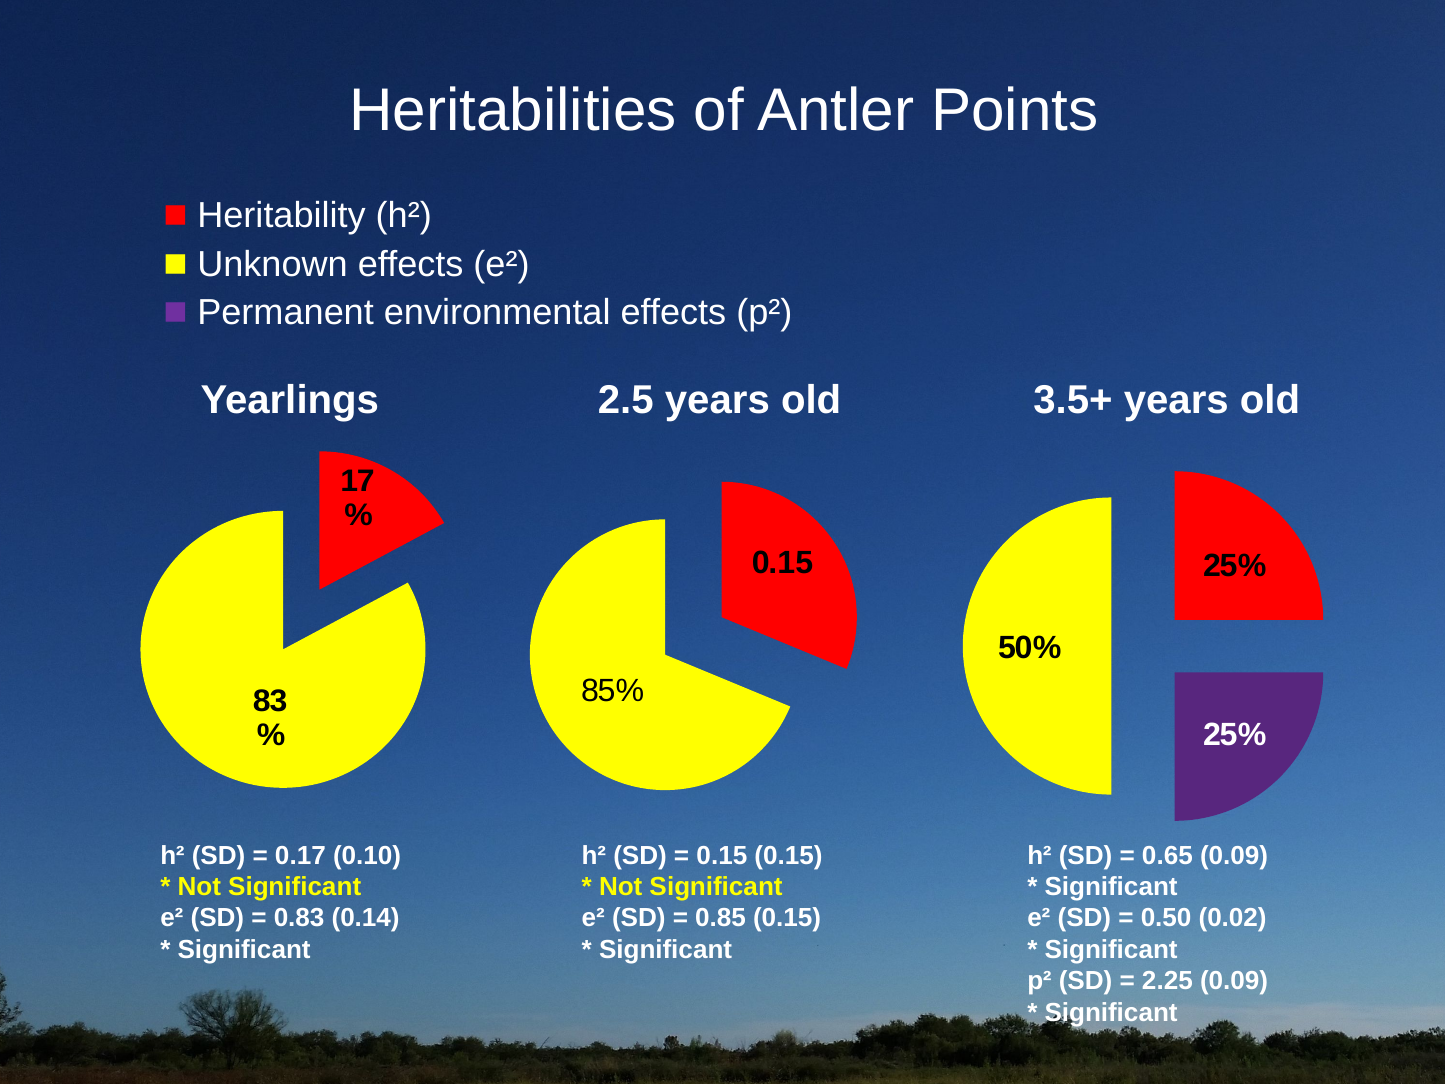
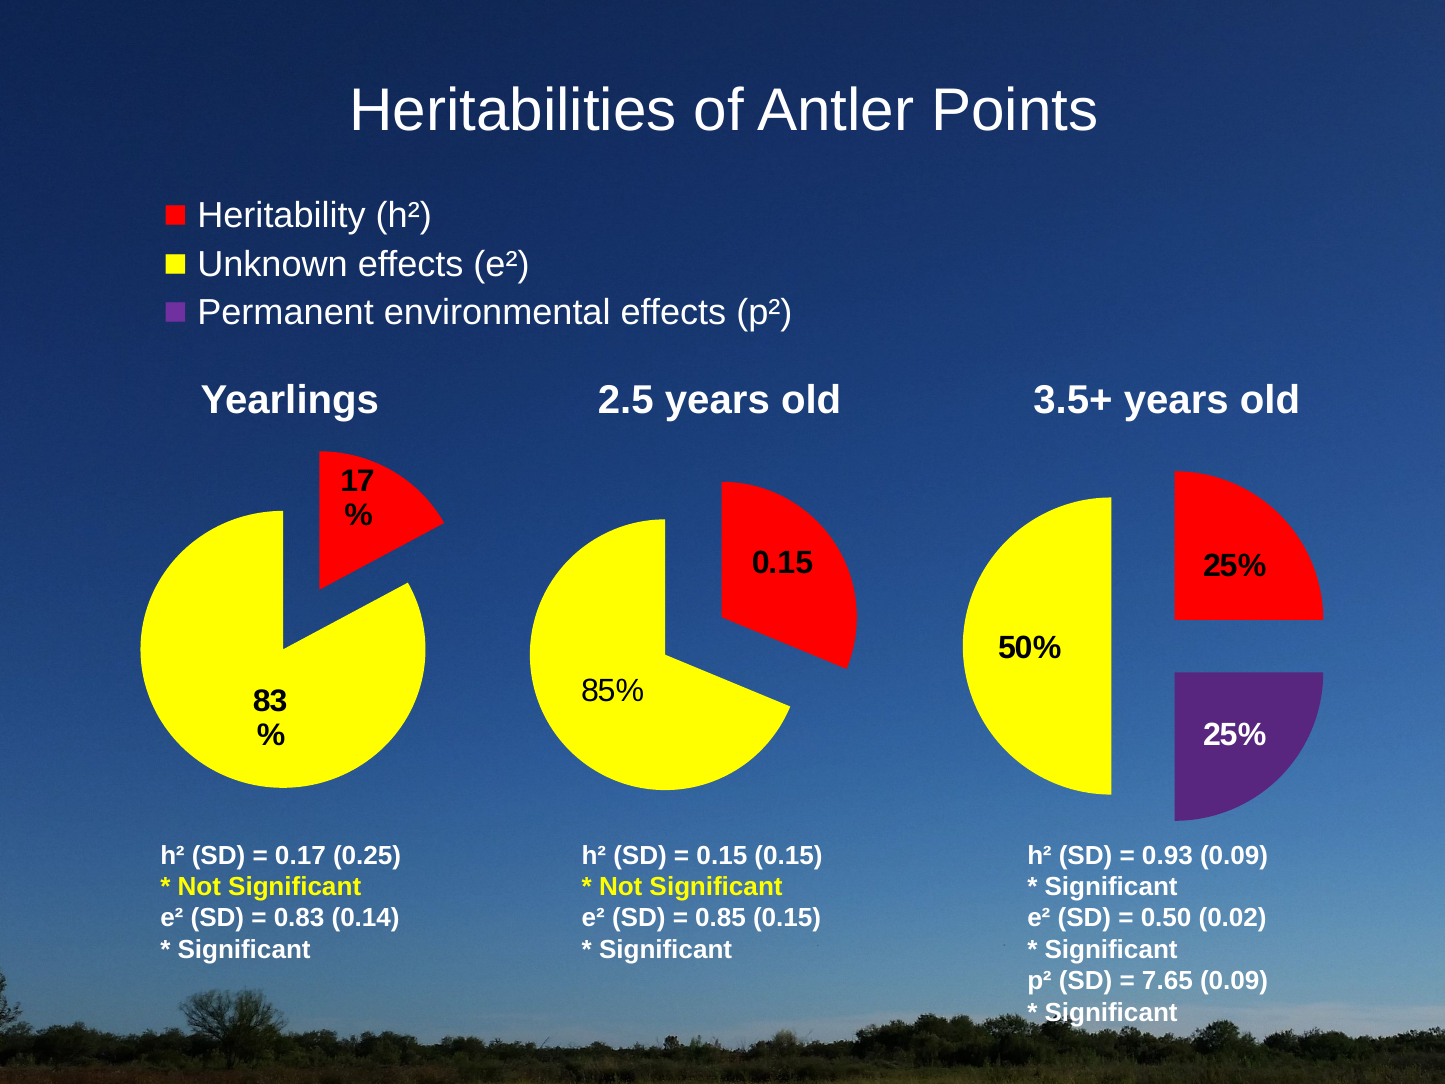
0.10: 0.10 -> 0.25 (367, 855)
0.65: 0.65 -> 0.93 (1167, 855)
2.25: 2.25 -> 7.65 (1167, 981)
